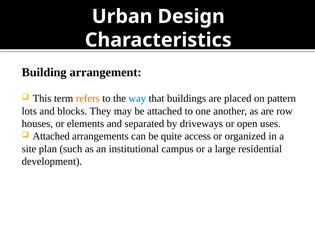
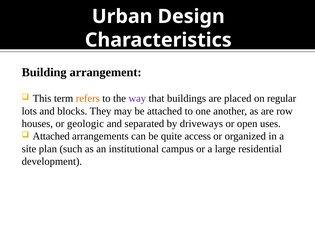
way colour: blue -> purple (137, 99)
pattern: pattern -> regular (282, 99)
elements: elements -> geologic (85, 124)
